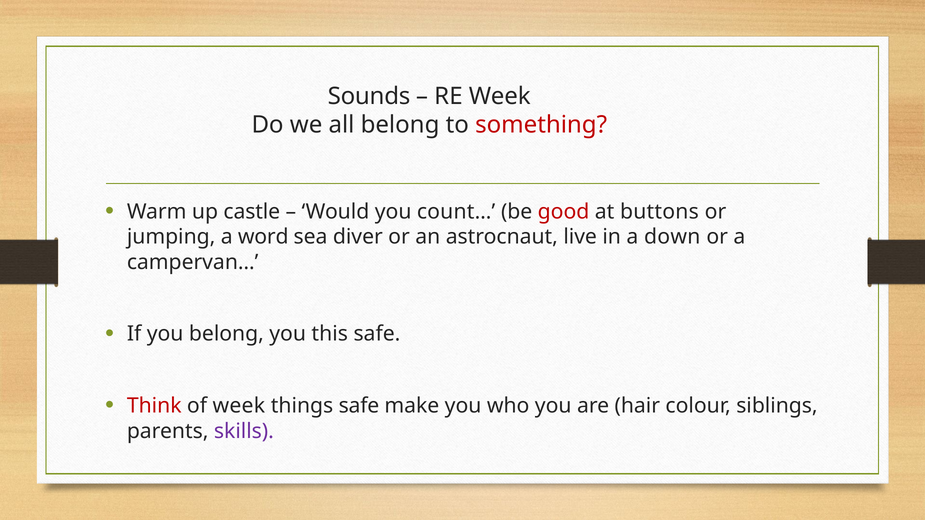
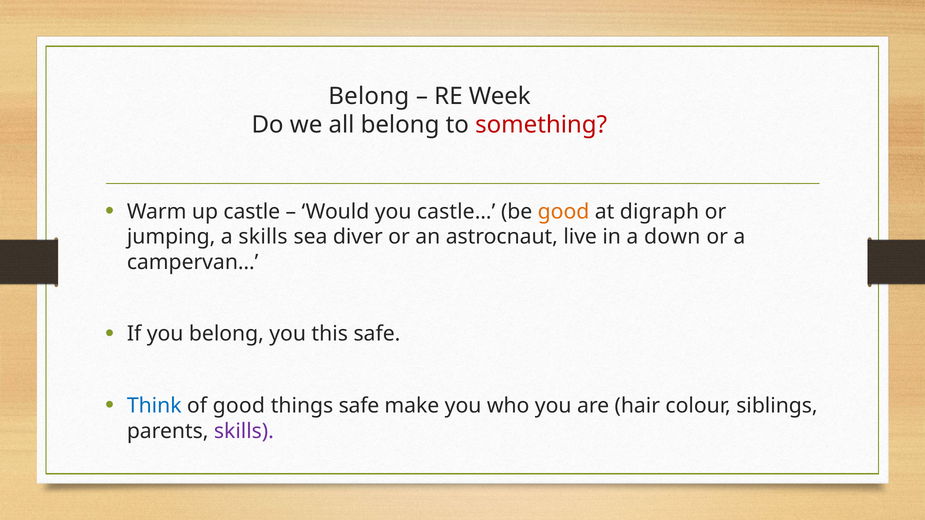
Sounds: Sounds -> Belong (369, 96)
count…: count… -> castle… (456, 212)
good colour: red -> orange (564, 212)
buttons: buttons -> digraph (659, 212)
a word: word -> skills (263, 237)
Think colour: red -> blue (154, 406)
of week: week -> good (239, 406)
